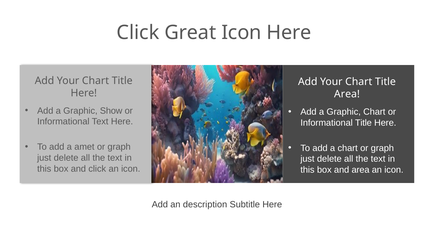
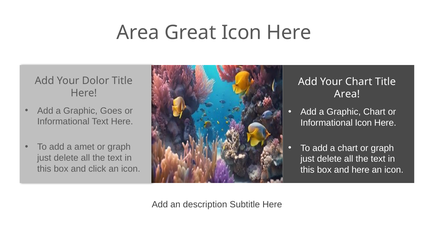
Click: Click -> Area (138, 33)
Chart: Chart -> Dolor (96, 81)
Show: Show -> Goes (111, 111)
Informational Title: Title -> Icon (363, 123)
and area: area -> here (361, 170)
